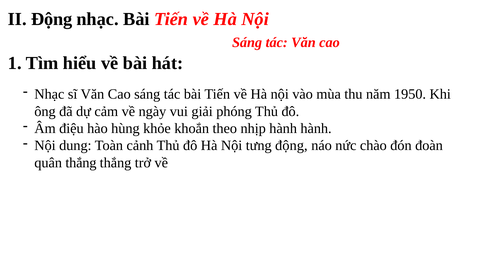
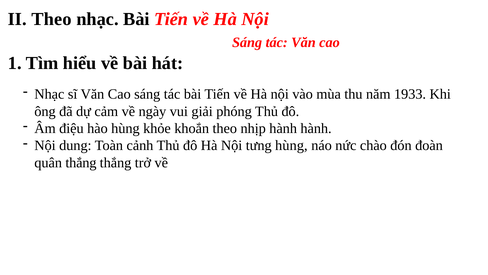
II Động: Động -> Theo (51, 19)
1950: 1950 -> 1933 (410, 94)
tưng động: động -> hùng (291, 145)
